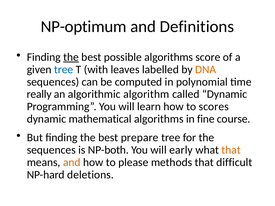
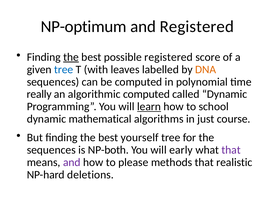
and Definitions: Definitions -> Registered (197, 27)
possible algorithms: algorithms -> registered (169, 57)
algorithmic algorithm: algorithm -> computed (146, 94)
learn underline: none -> present (149, 107)
scores: scores -> school (214, 107)
fine: fine -> just (206, 119)
prepare: prepare -> yourself (140, 138)
that colour: orange -> purple (231, 150)
and colour: orange -> purple (72, 162)
difficult: difficult -> realistic (234, 162)
